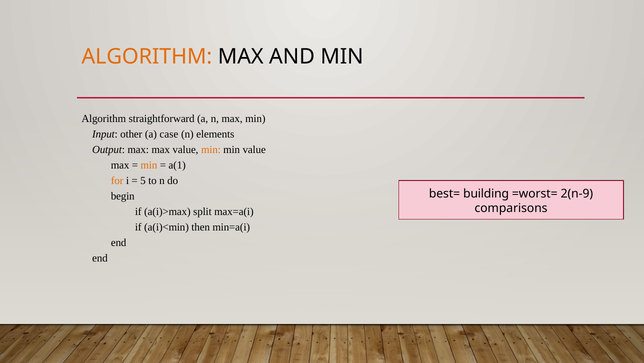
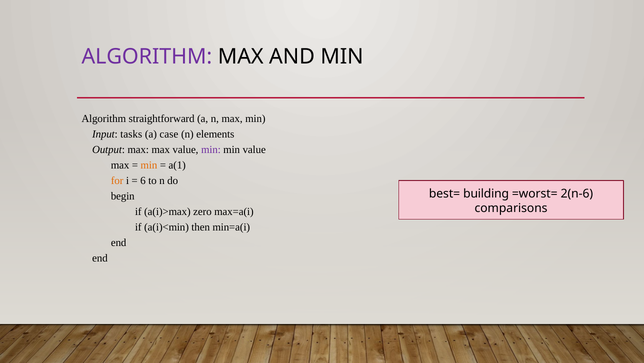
ALGORITHM colour: orange -> purple (147, 56)
other: other -> tasks (131, 134)
min colour: orange -> purple (211, 150)
5: 5 -> 6 (143, 180)
2(n-9: 2(n-9 -> 2(n-6 (577, 193)
split: split -> zero (202, 211)
